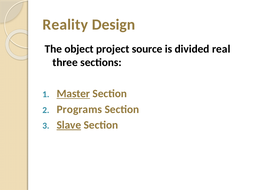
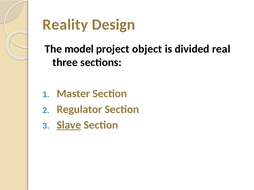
object: object -> model (79, 49)
source: source -> object (147, 49)
Master underline: present -> none (73, 94)
Programs: Programs -> Regulator (79, 110)
